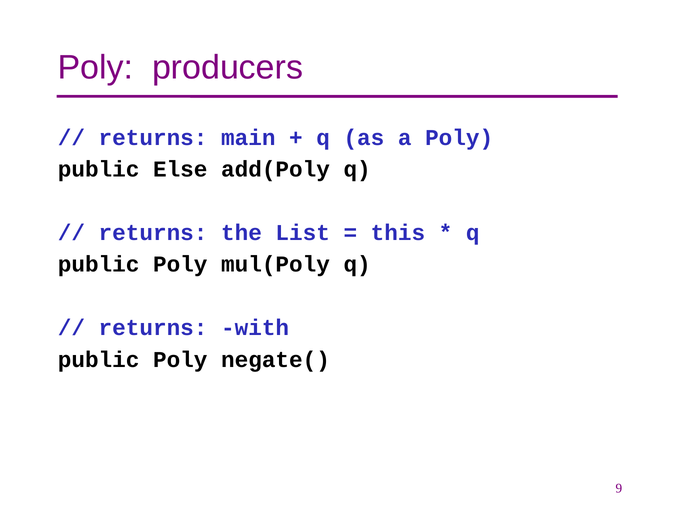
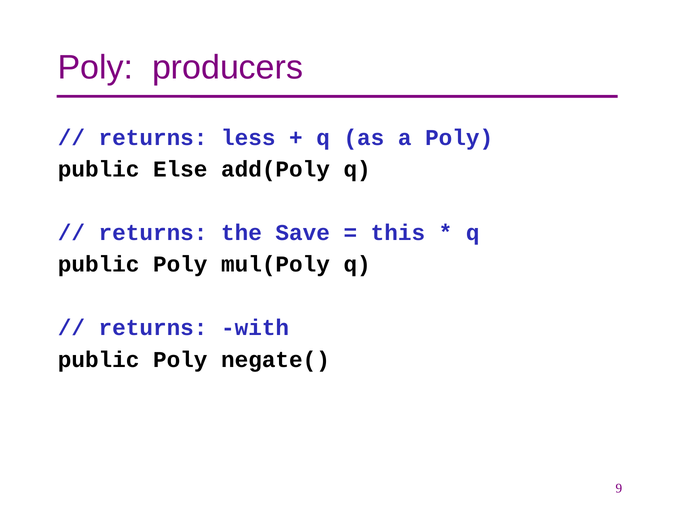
main: main -> less (248, 138)
List: List -> Save (303, 233)
